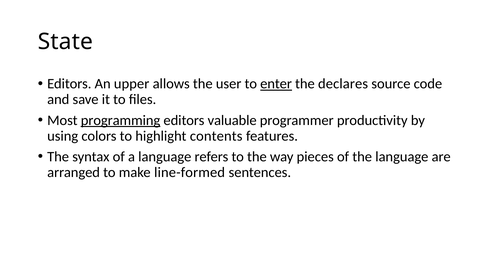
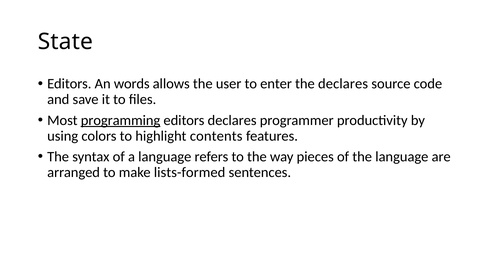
upper: upper -> words (132, 84)
enter underline: present -> none (276, 84)
editors valuable: valuable -> declares (232, 121)
line-formed: line-formed -> lists-formed (190, 173)
